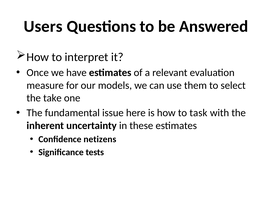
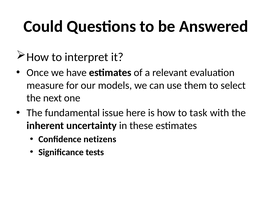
Users: Users -> Could (43, 26)
take: take -> next (52, 98)
